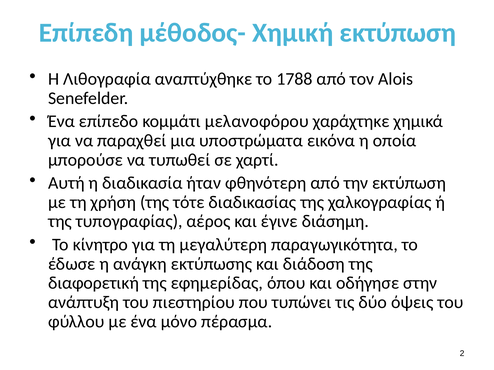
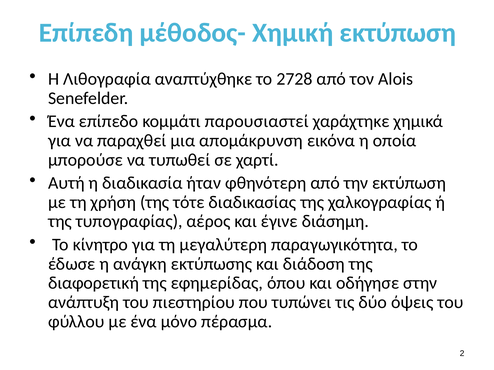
1788: 1788 -> 2728 (295, 79)
μελανοφόρου: μελανοφόρου -> παρουσιαστεί (257, 122)
υποστρώματα: υποστρώματα -> απομάκρυνση (251, 141)
